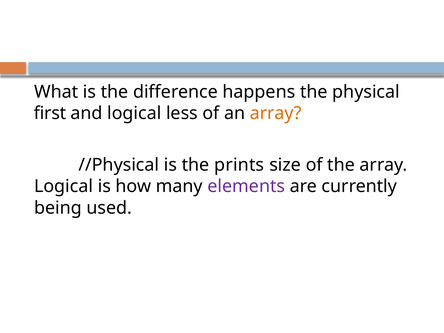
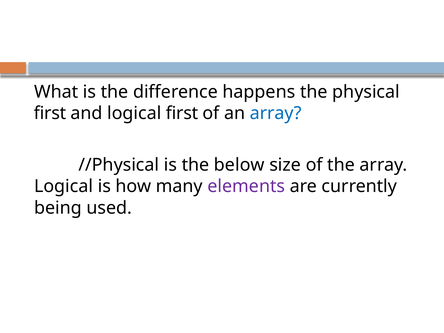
logical less: less -> first (182, 113)
array colour: orange -> blue (276, 113)
prints: prints -> below (239, 165)
